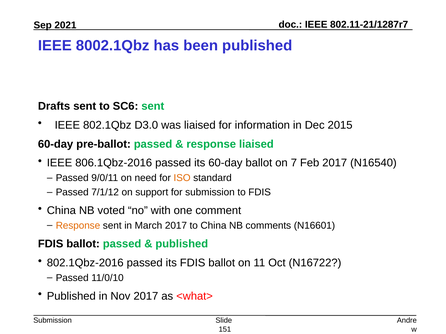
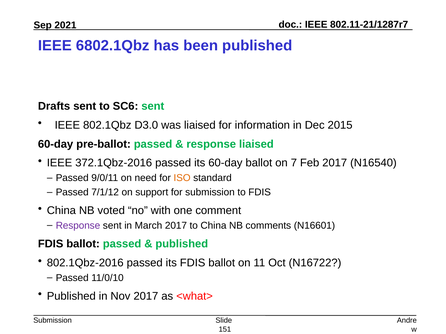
8002.1Qbz: 8002.1Qbz -> 6802.1Qbz (113, 46)
806.1Qbz-2016: 806.1Qbz-2016 -> 372.1Qbz-2016 (114, 163)
Response colour: orange -> purple (78, 226)
